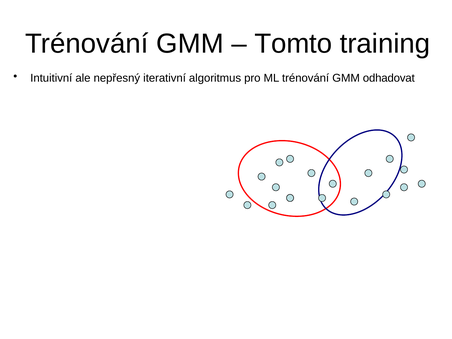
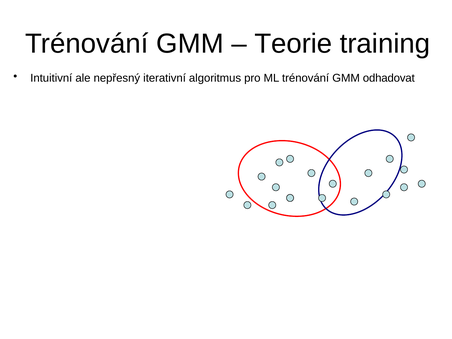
Tomto: Tomto -> Teorie (293, 44)
